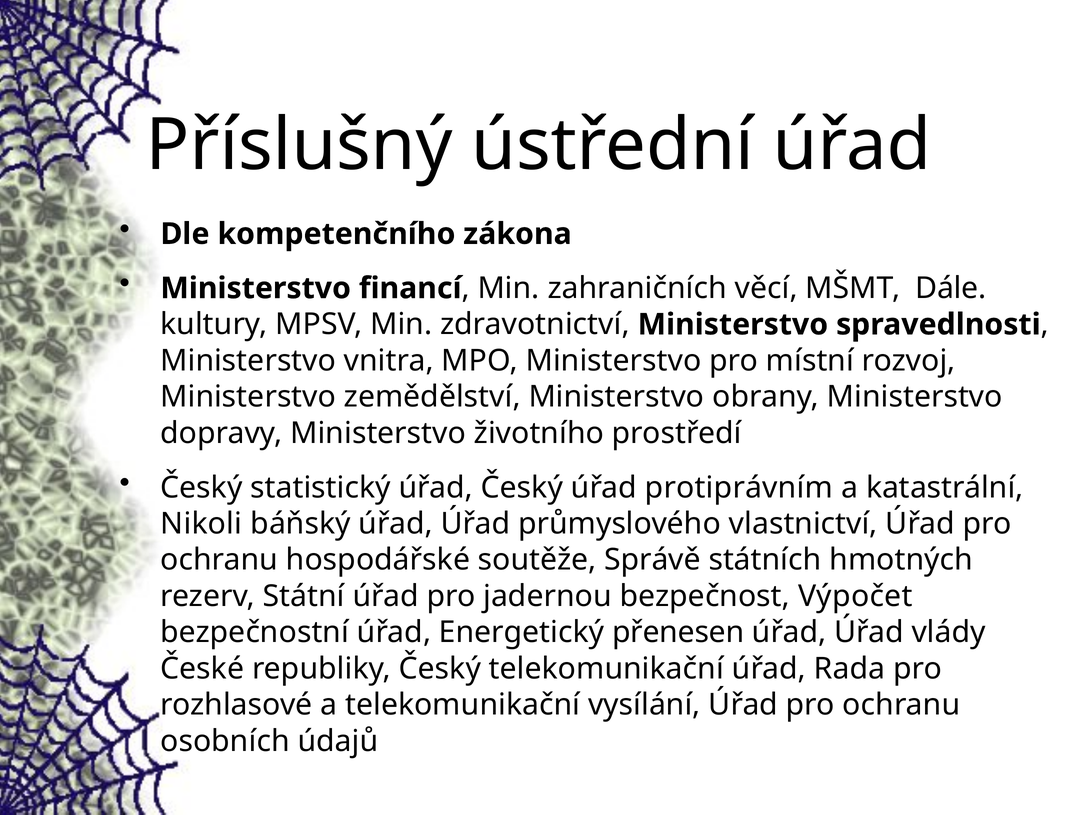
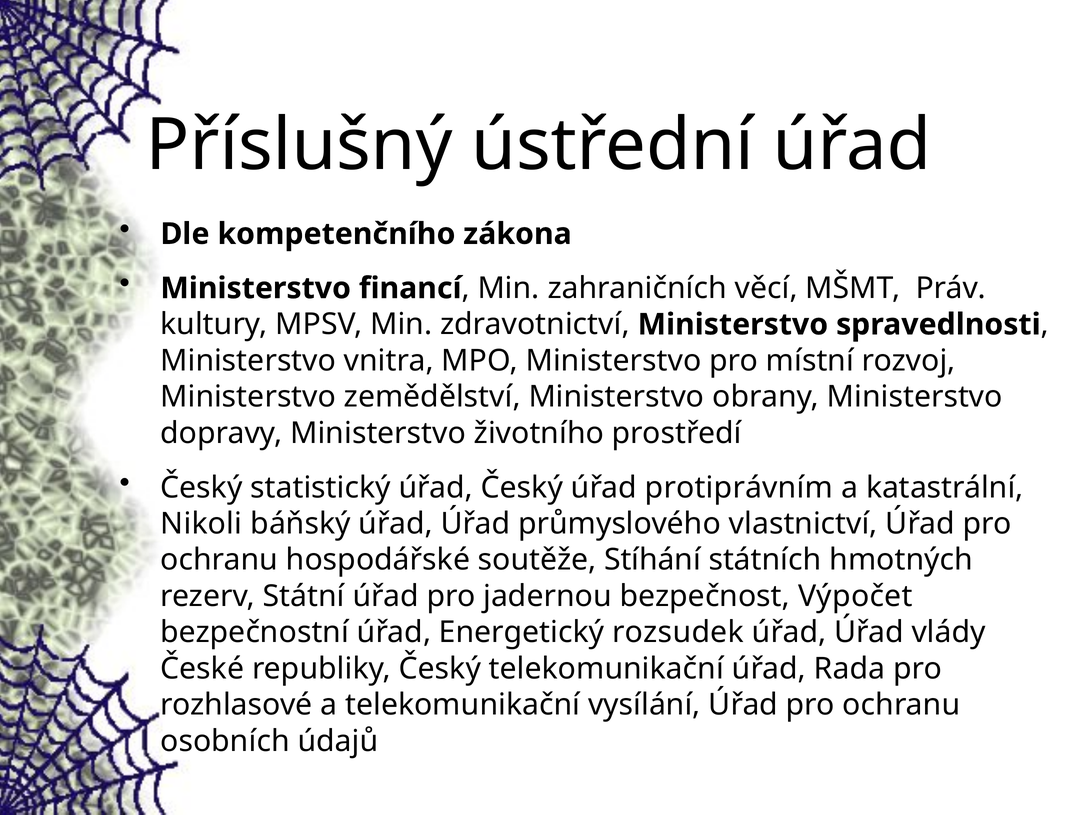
Dále: Dále -> Práv (951, 288)
Správě: Správě -> Stíhání (653, 560)
přenesen: přenesen -> rozsudek (678, 633)
